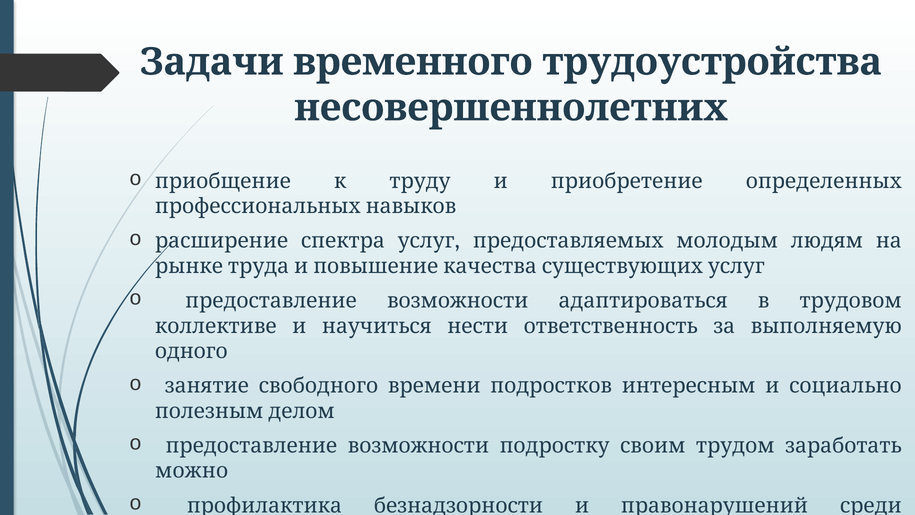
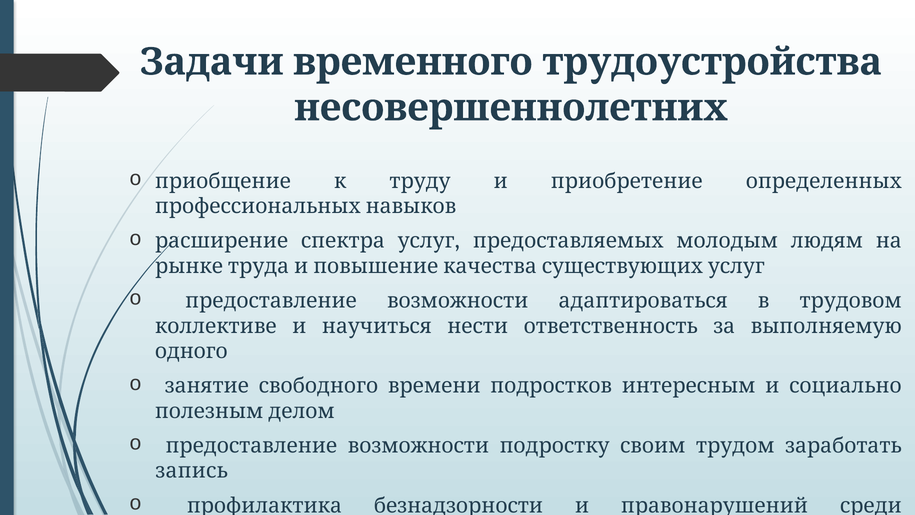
можно: можно -> запись (192, 471)
